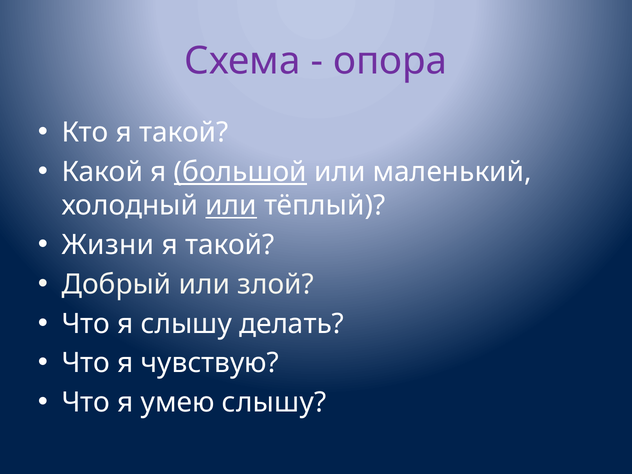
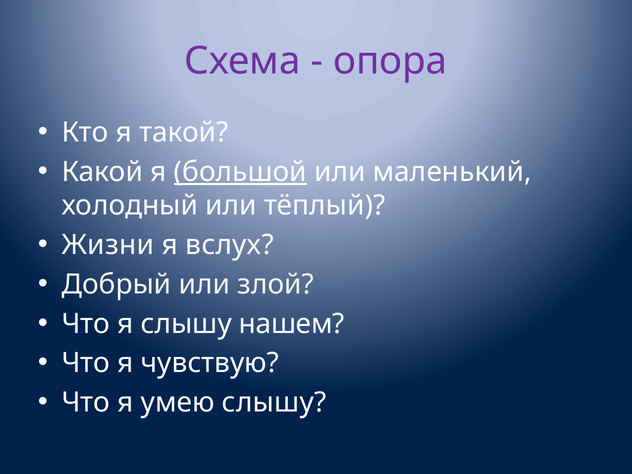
или underline: present -> none (231, 206)
такой: такой -> вслух (230, 245)
делать: делать -> нашем (292, 324)
